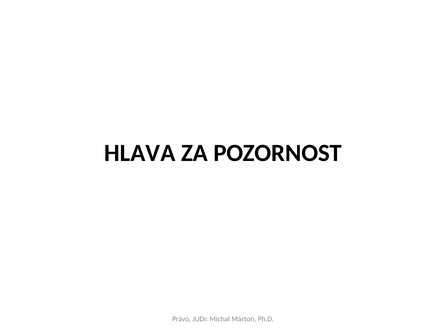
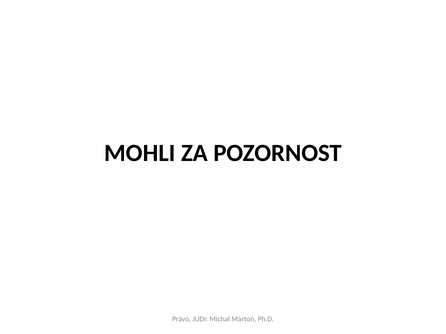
HLAVA: HLAVA -> MOHLI (140, 153)
